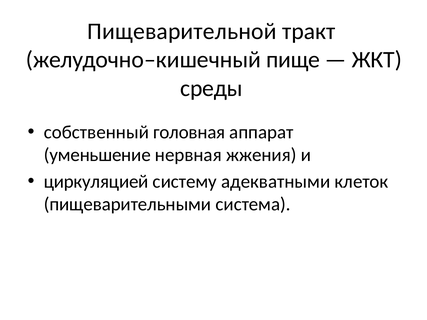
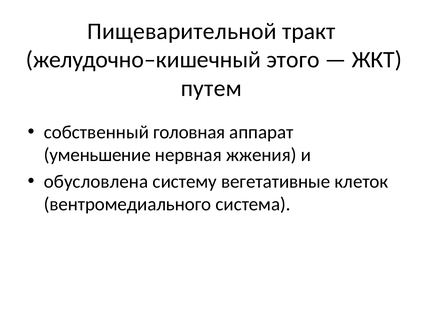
пище: пище -> этого (293, 60)
среды: среды -> путем (211, 88)
циркуляцией: циркуляцией -> обусловлена (96, 182)
адекватными: адекватными -> вегетативные (276, 182)
пищеварительными: пищеварительными -> вентромедиального (127, 204)
